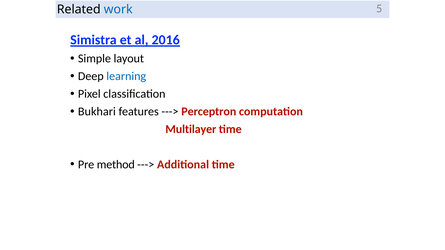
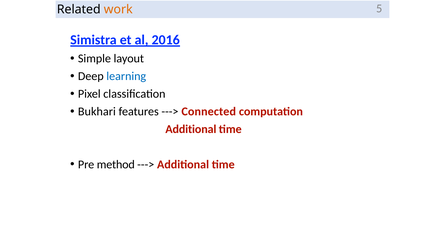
work colour: blue -> orange (118, 9)
Perceptron: Perceptron -> Connected (209, 112)
Multilayer: Multilayer -> Additional (191, 129)
